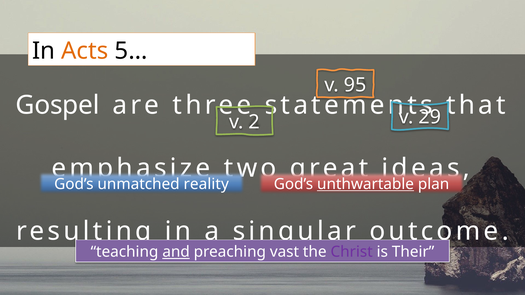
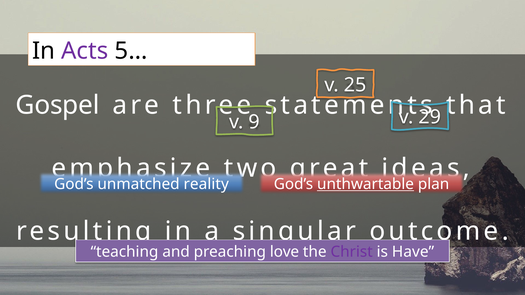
Acts colour: orange -> purple (85, 51)
95: 95 -> 25 (355, 85)
2: 2 -> 9 (254, 122)
and underline: present -> none (176, 252)
vast: vast -> love (285, 252)
Their: Their -> Have (413, 252)
